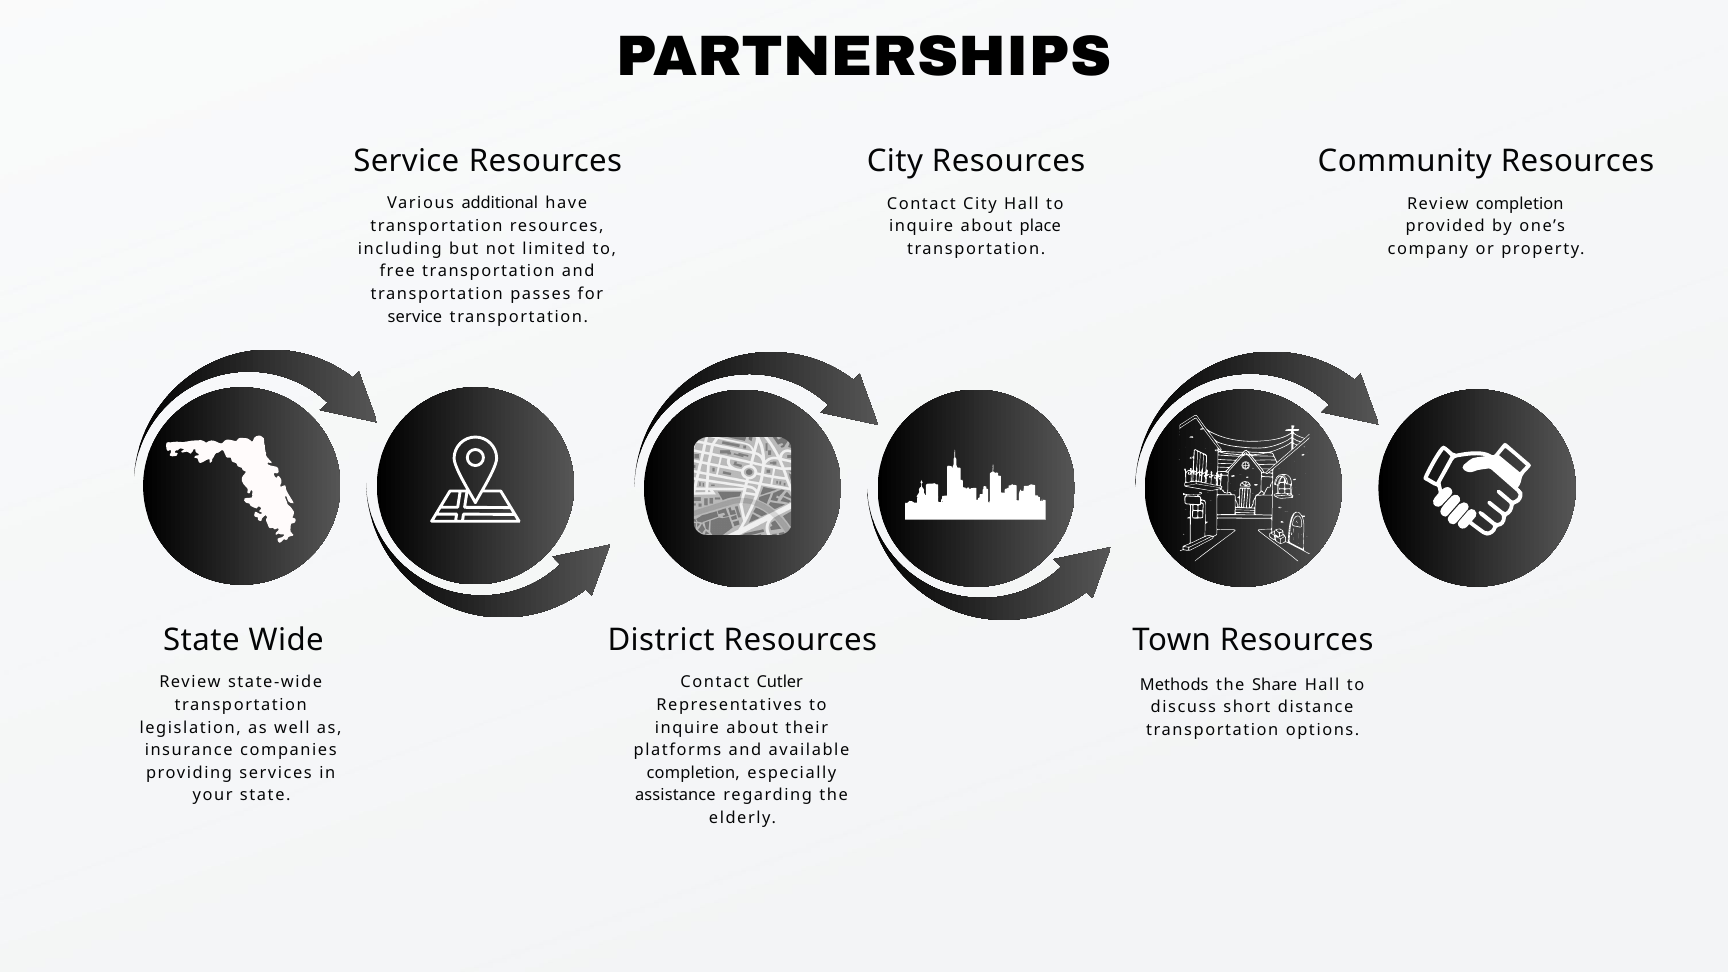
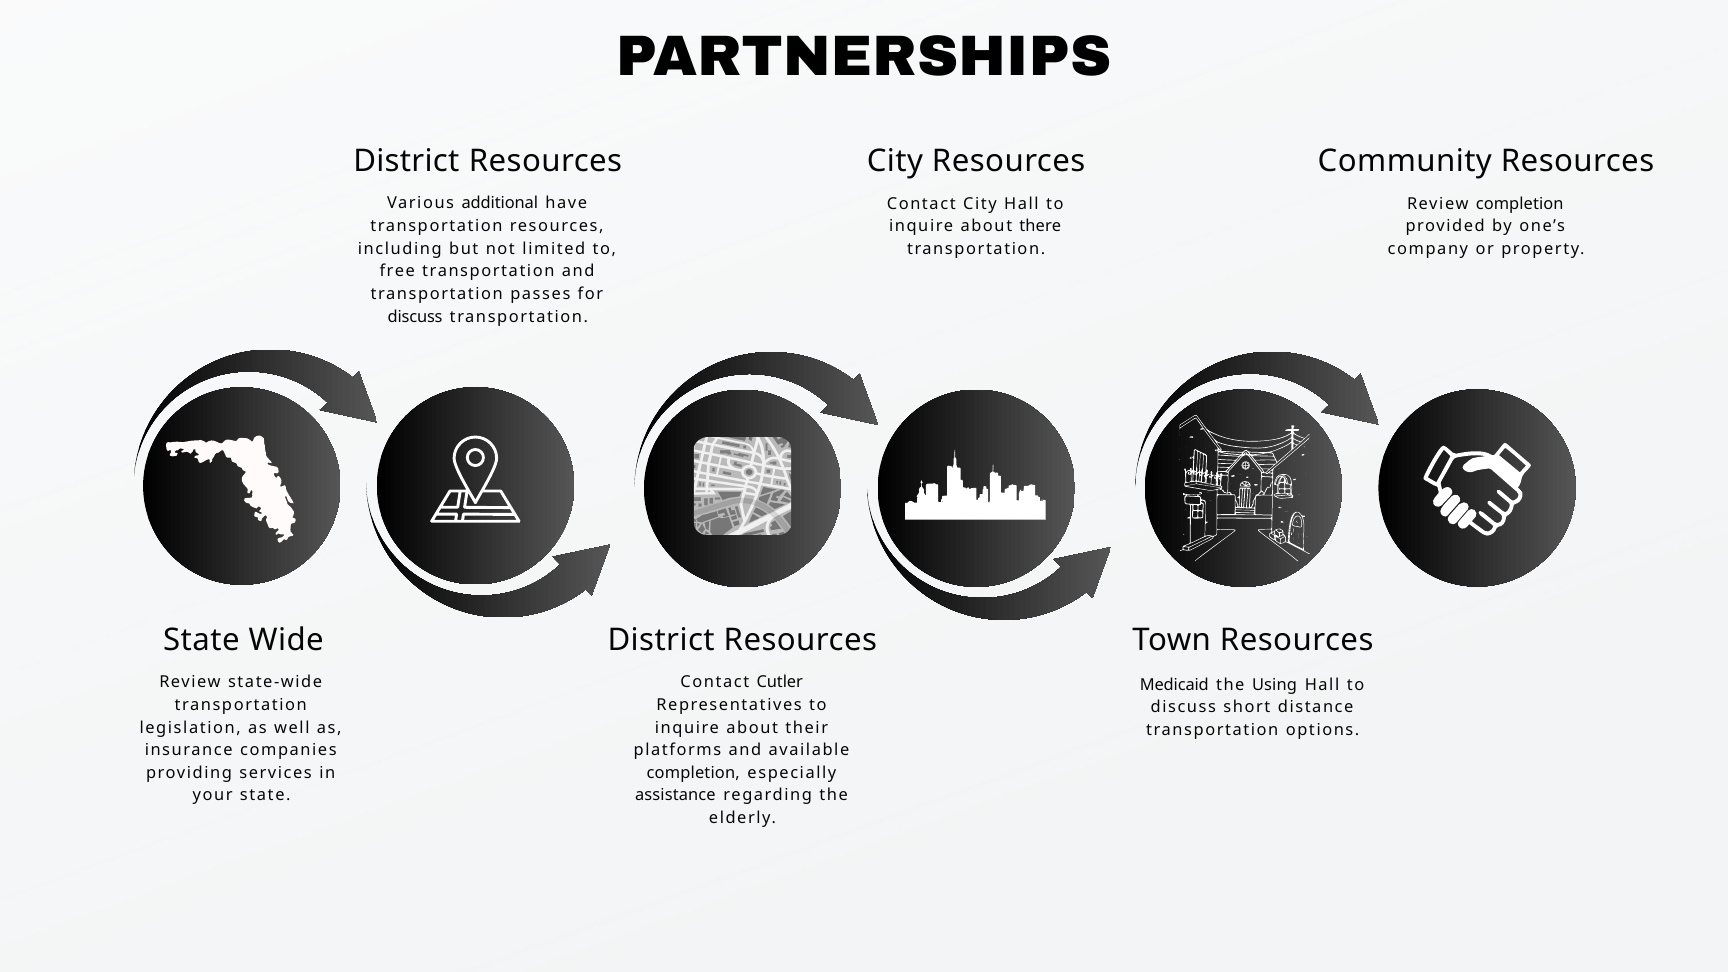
Service: Service -> District (406, 162)
place: place -> there (1040, 226)
service: service -> discuss (415, 317)
Methods: Methods -> Medicaid (1174, 685)
Share: Share -> Using (1275, 685)
